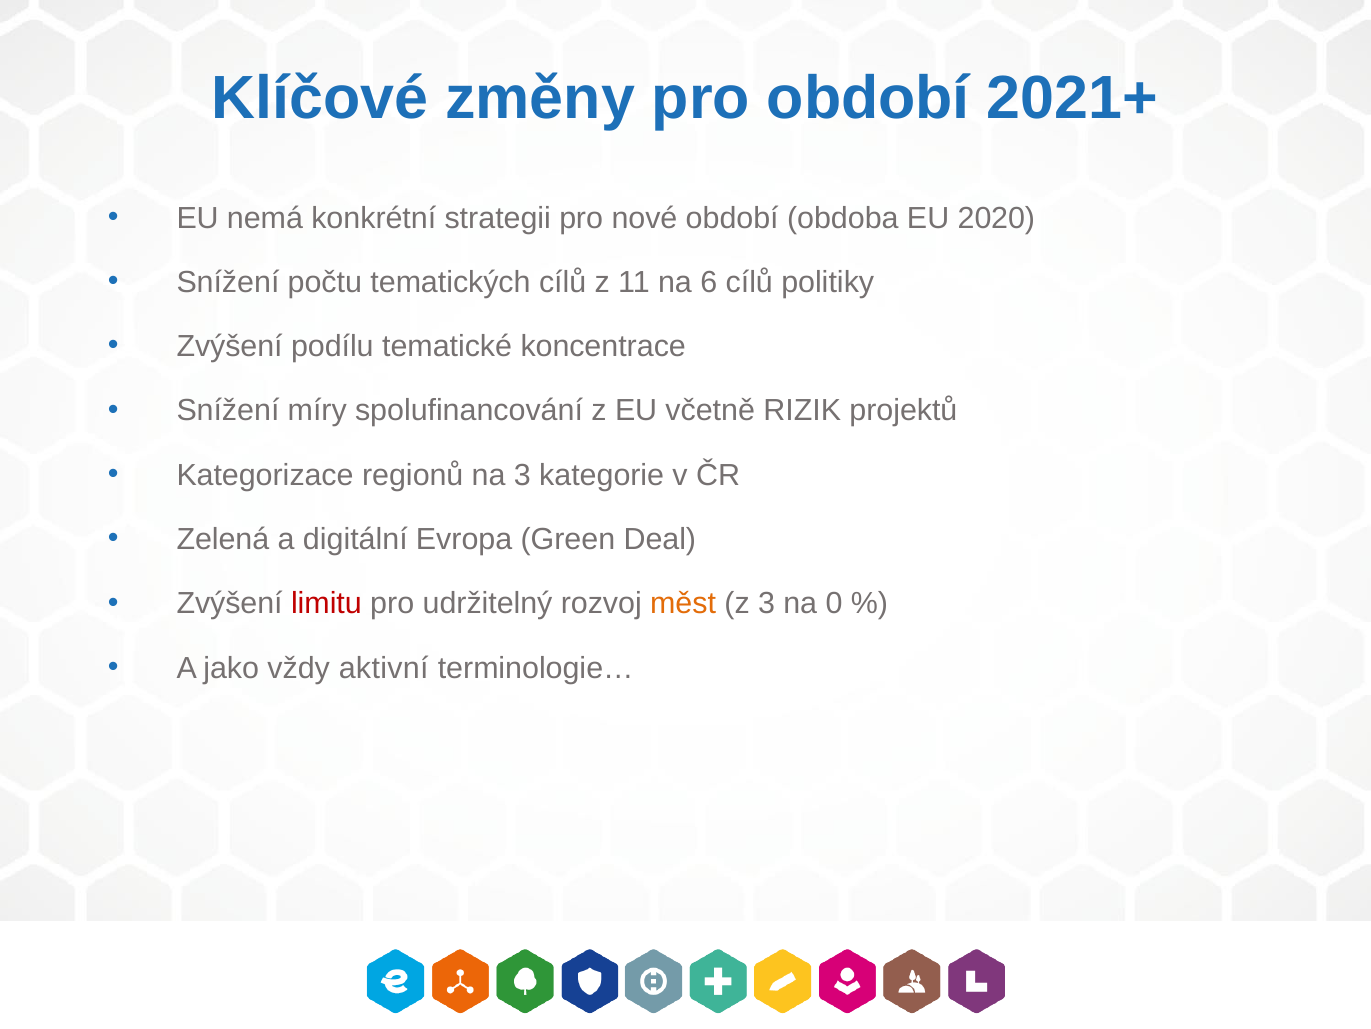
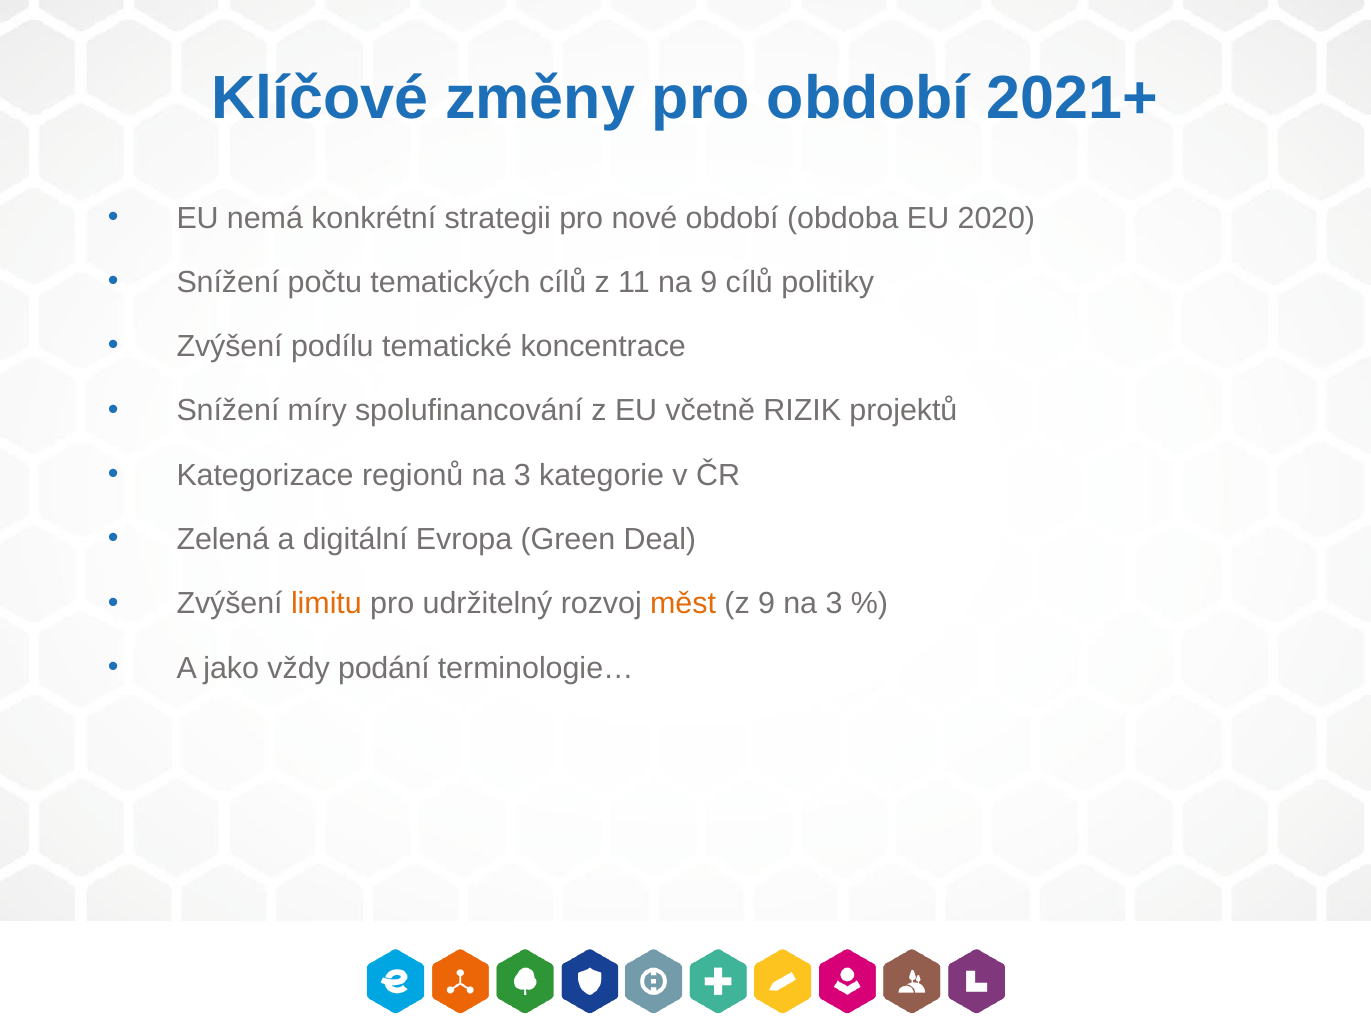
na 6: 6 -> 9 (709, 282)
limitu colour: red -> orange (326, 603)
z 3: 3 -> 9 (766, 603)
0: 0 -> 3 (834, 603)
aktivní: aktivní -> podání (384, 668)
